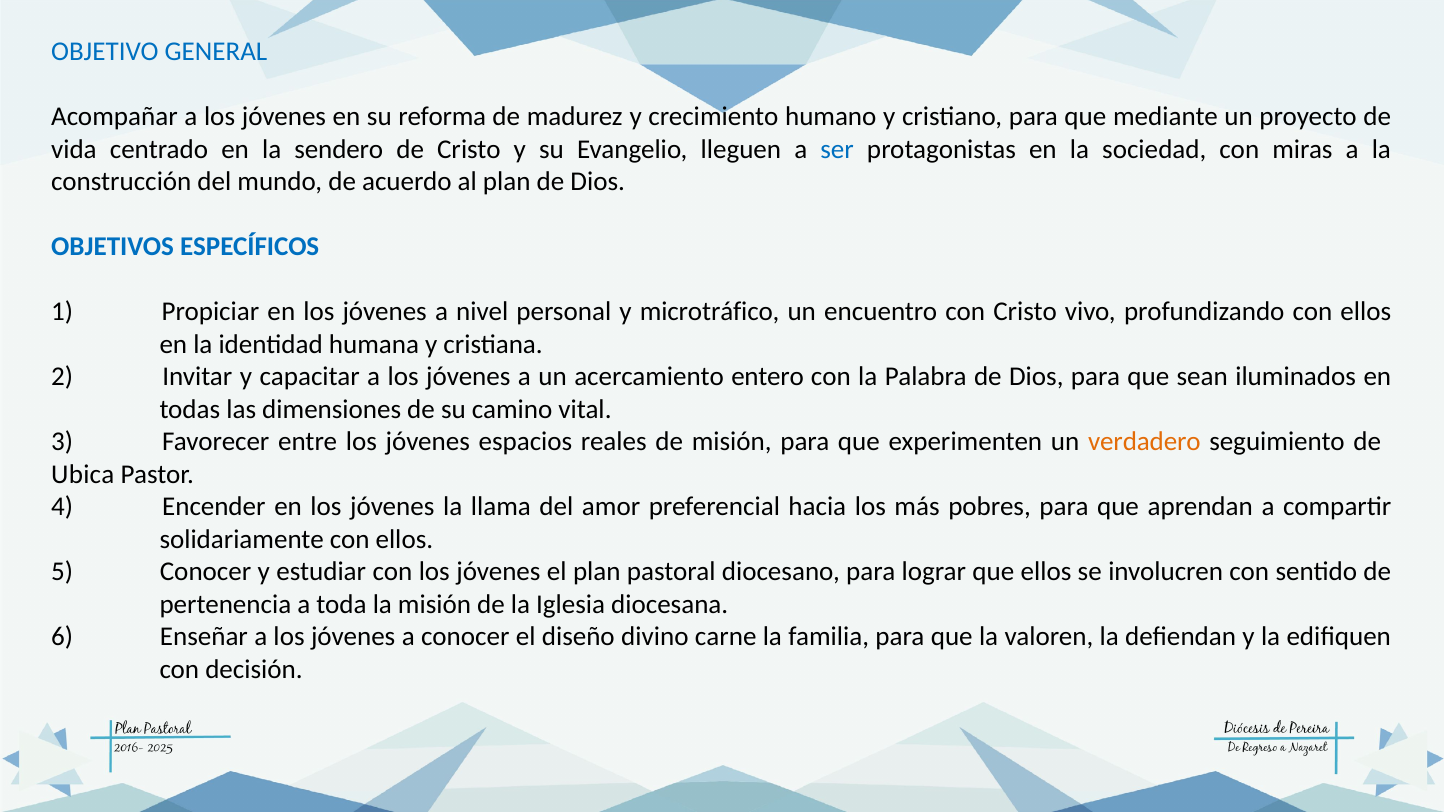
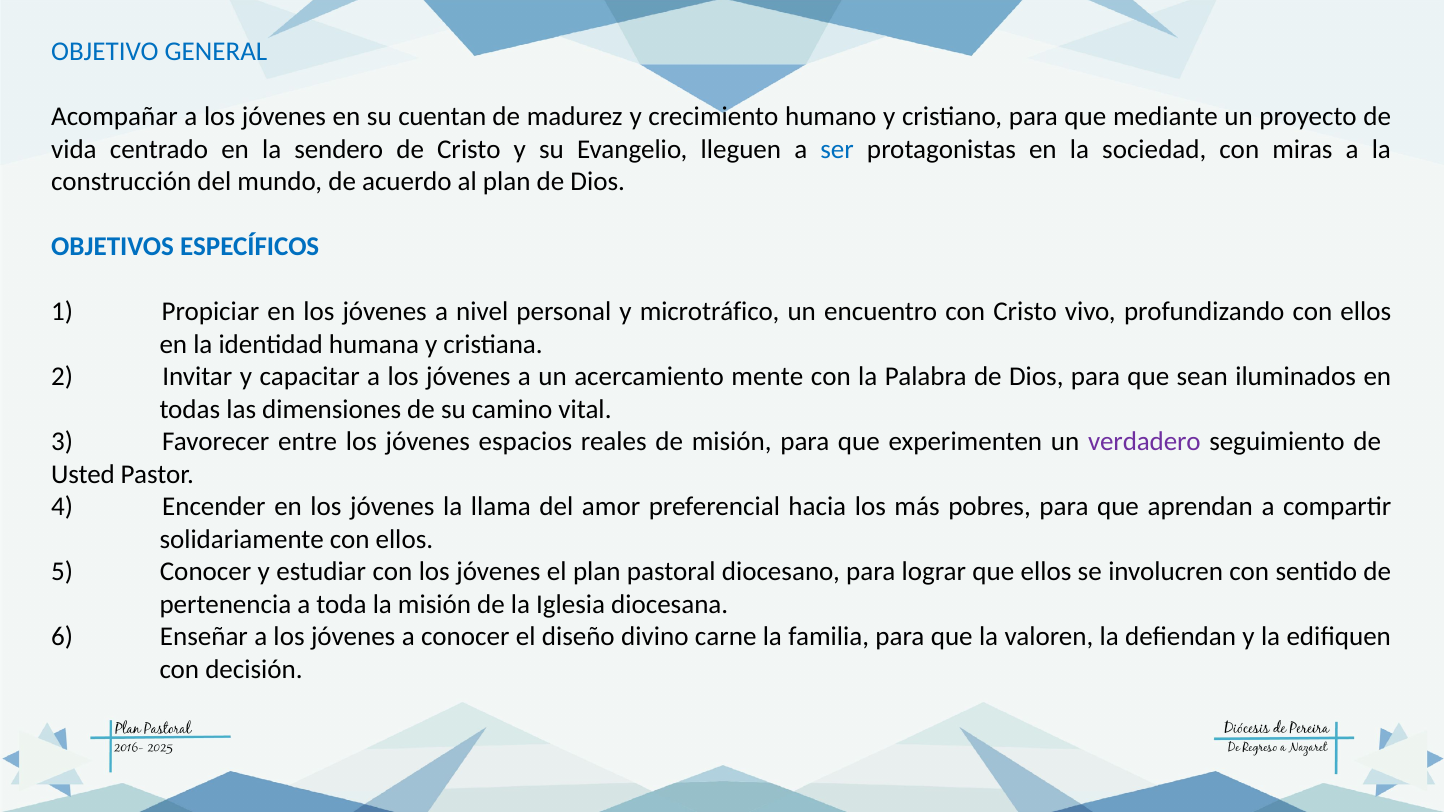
reforma: reforma -> cuentan (442, 117)
entero: entero -> mente (767, 377)
verdadero colour: orange -> purple (1144, 442)
Ubica: Ubica -> Usted (83, 474)
